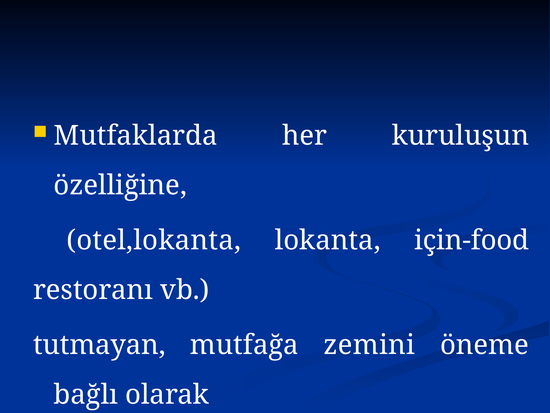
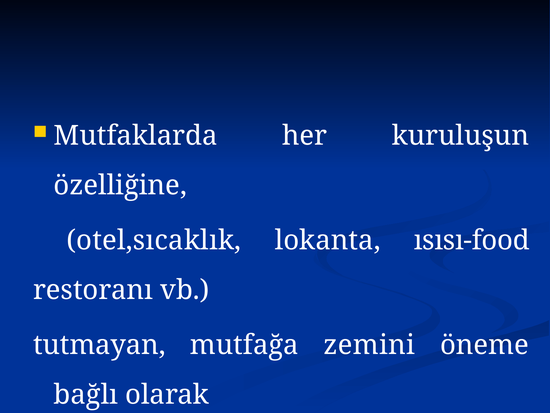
otel,lokanta: otel,lokanta -> otel,sıcaklık (154, 240)
için-food: için-food -> ısısı-food (472, 240)
